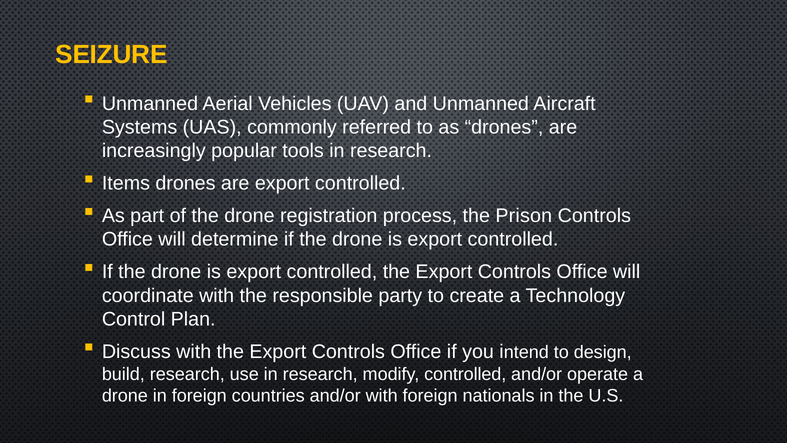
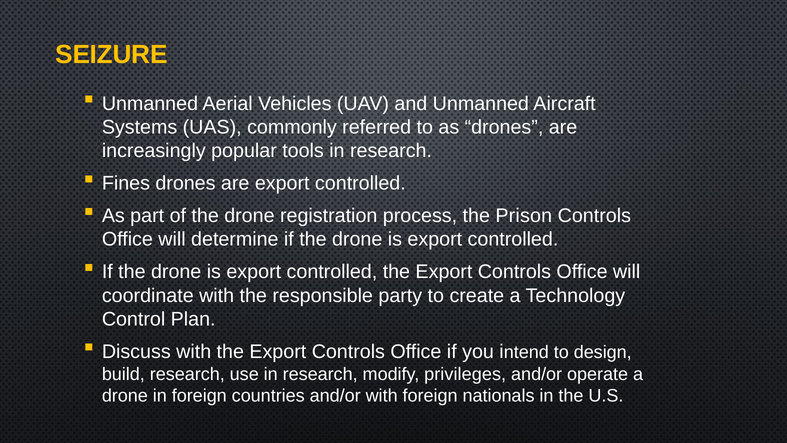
Items: Items -> Fines (126, 183)
modify controlled: controlled -> privileges (465, 374)
